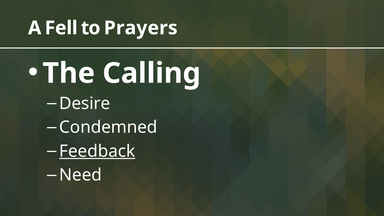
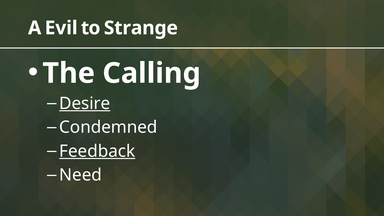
Fell: Fell -> Evil (61, 28)
Prayers: Prayers -> Strange (141, 28)
Desire underline: none -> present (85, 103)
